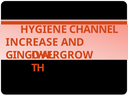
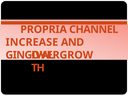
HYGIENE: HYGIENE -> PROPRIA (44, 29)
